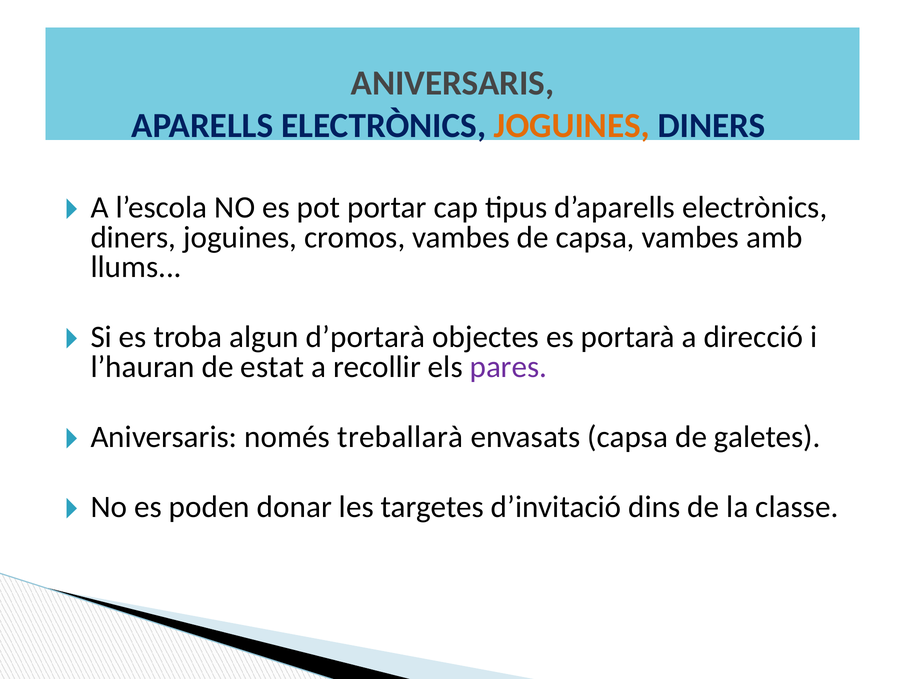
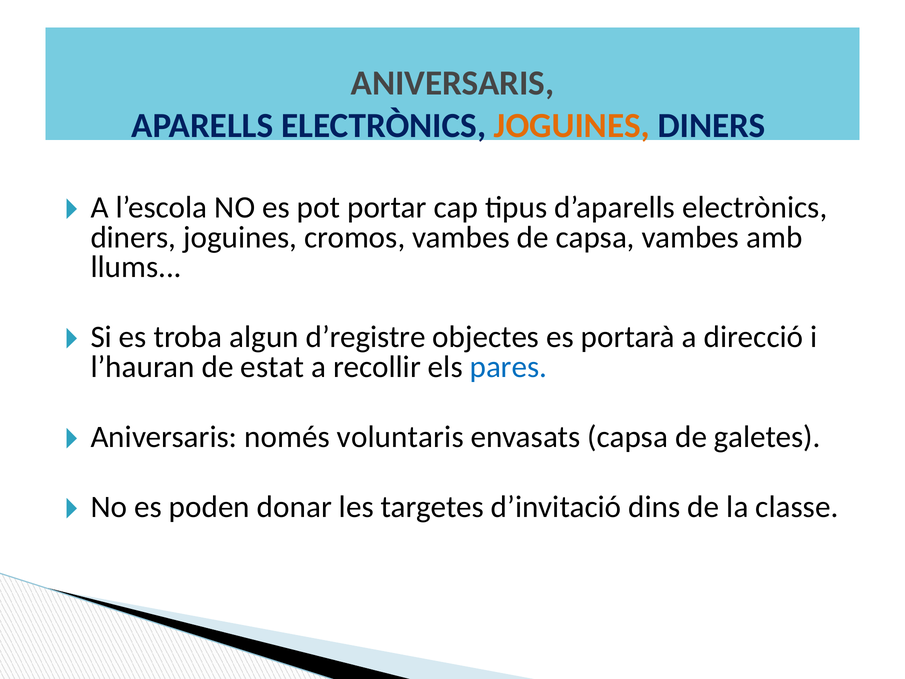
d’portarà: d’portarà -> d’registre (366, 337)
pares colour: purple -> blue (508, 367)
treballarà: treballarà -> voluntaris (400, 437)
